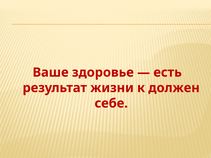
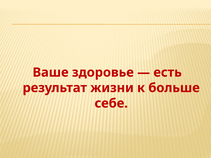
должен: должен -> больше (174, 88)
